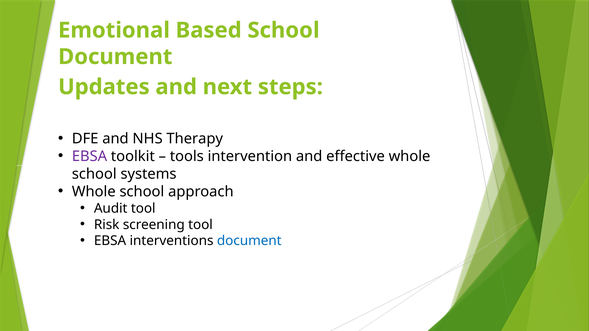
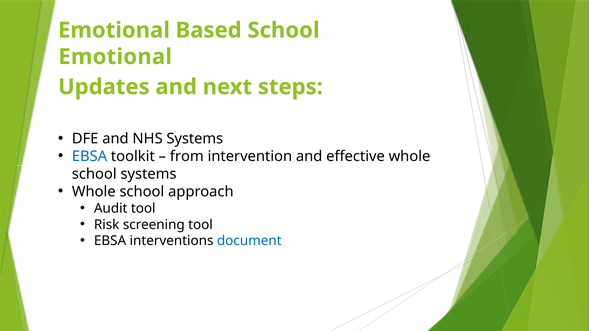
Document: Document -> Emotional (115, 57)
NHS Therapy: Therapy -> Systems (195, 139)
EBSA colour: purple -> blue (89, 156)
tools: tools -> from (187, 156)
